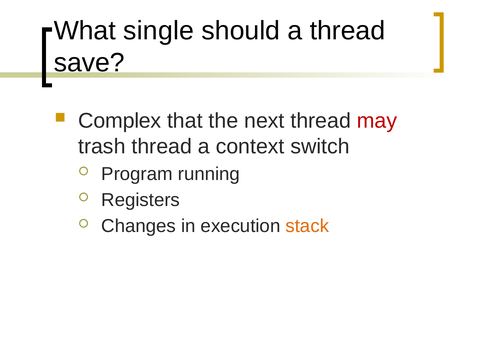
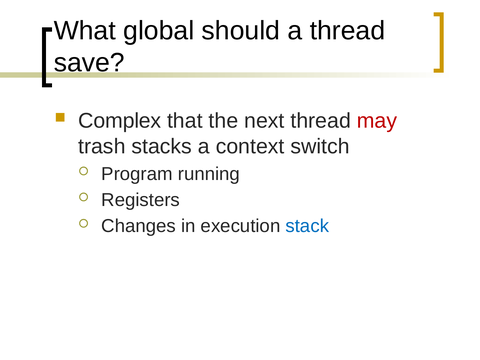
single: single -> global (159, 31)
trash thread: thread -> stacks (162, 146)
stack colour: orange -> blue (307, 226)
